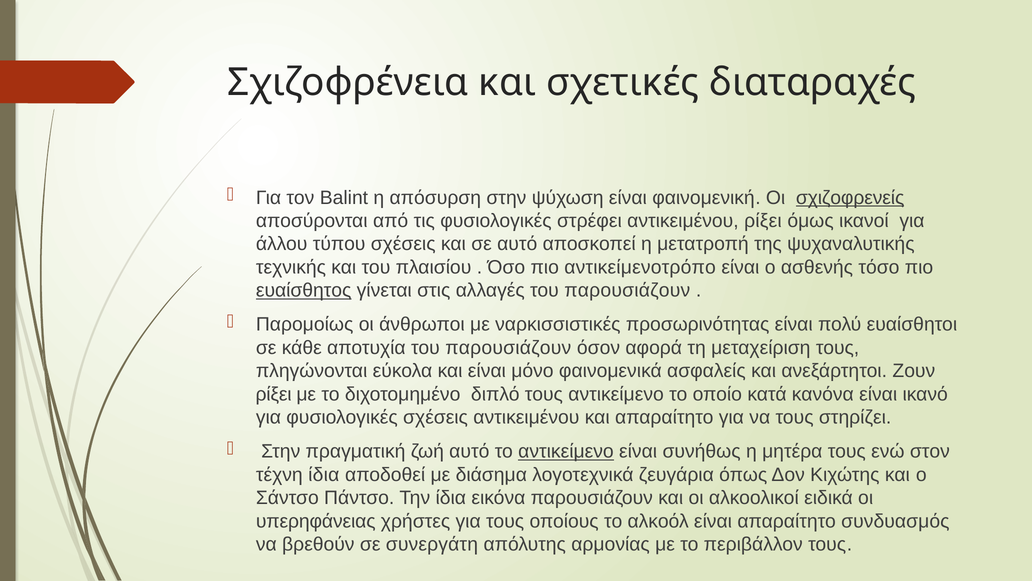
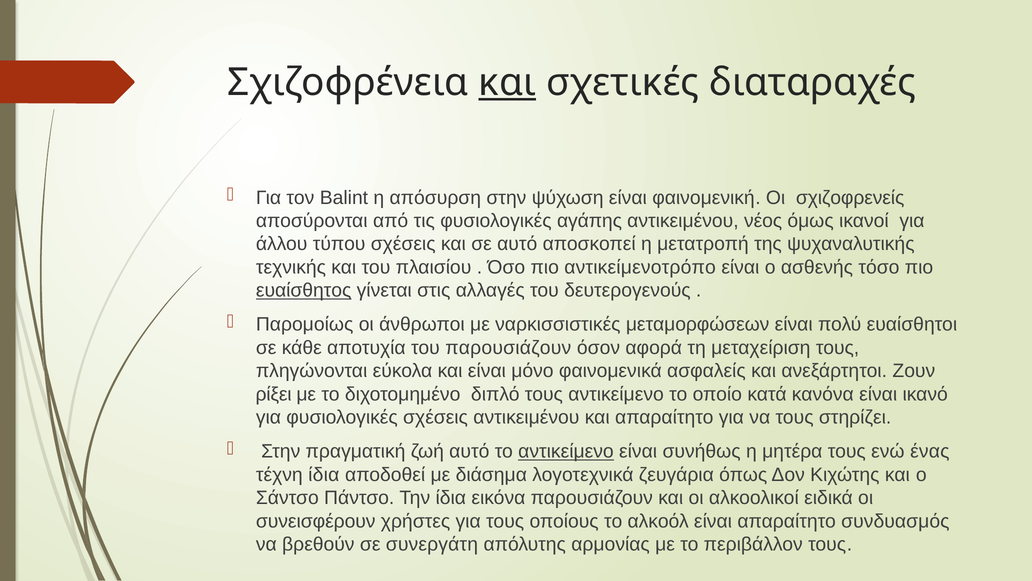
και underline: none -> present (507, 83)
σχιζοφρενείς underline: present -> none (850, 197)
στρέφει: στρέφει -> αγάπης (589, 221)
αντικειμένου ρίξει: ρίξει -> νέος (763, 221)
αλλαγές του παρουσιάζουν: παρουσιάζουν -> δευτερογενούς (627, 290)
προσωρινότητας: προσωρινότητας -> μεταμορφώσεων (698, 324)
στον: στον -> ένας (930, 451)
υπερηφάνειας: υπερηφάνειας -> συνεισφέρουν (316, 521)
